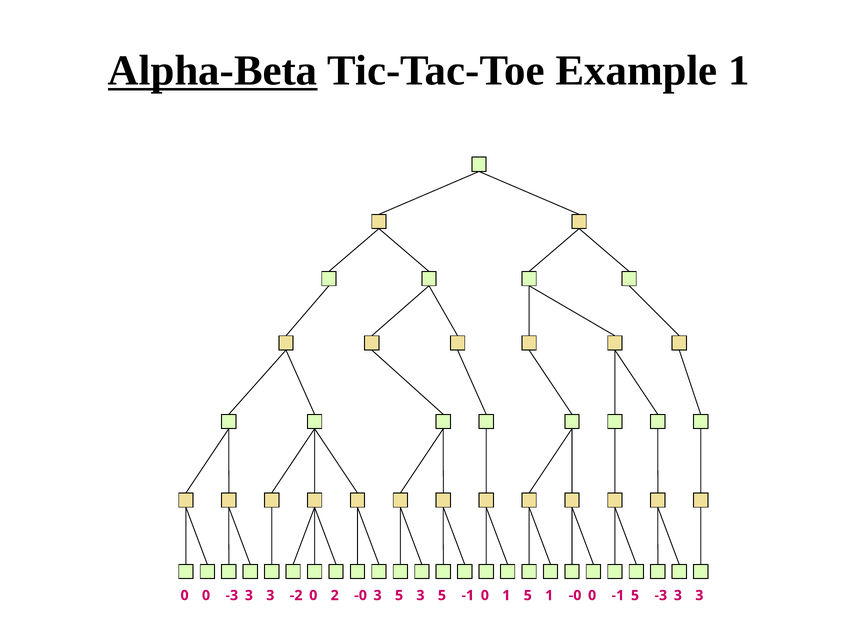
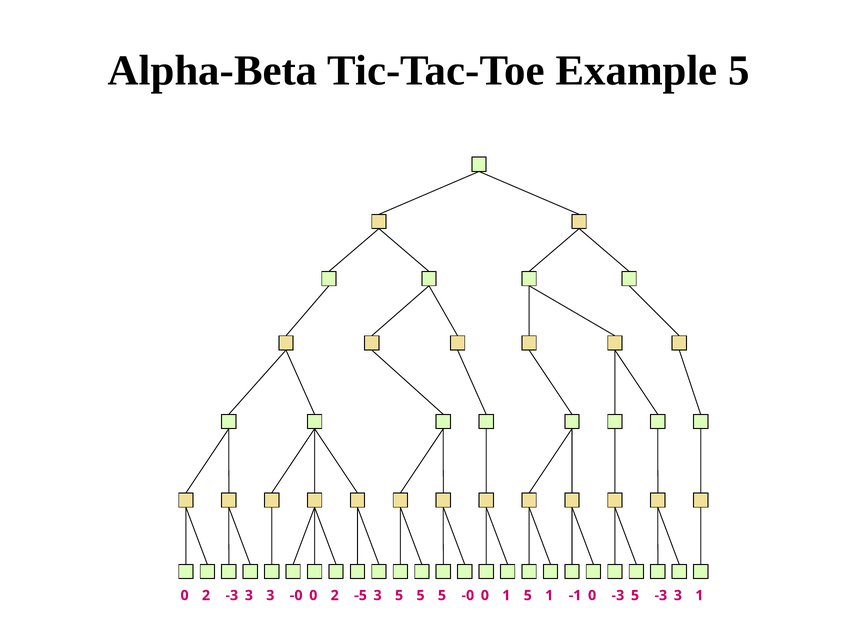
Alpha-Beta underline: present -> none (213, 71)
Example 1: 1 -> 5 (739, 71)
0 0: 0 -> 2 (206, 596)
-2: -2 -> -0 (296, 596)
-0: -0 -> -5 (361, 596)
3: 3 -> 5 (421, 596)
-1: -1 -> -0 (468, 596)
1 -0: -0 -> -1 (575, 596)
3 -1: -1 -> -3 (618, 596)
5 3 3: 3 -> 1 (699, 596)
